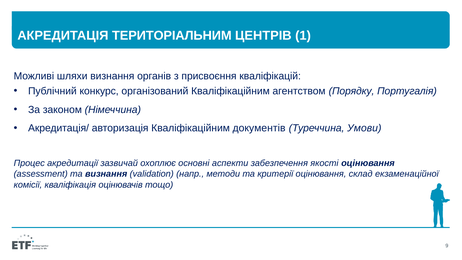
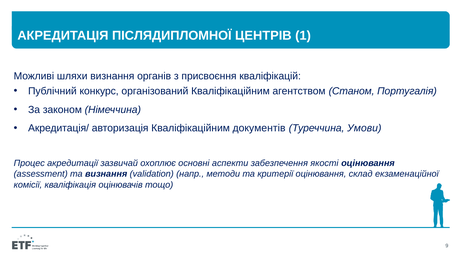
ТЕРИТОРІАЛЬНИМ: ТЕРИТОРІАЛЬНИМ -> ПІСЛЯДИПЛОМНОЇ (172, 36)
Порядку: Порядку -> Станом (352, 91)
